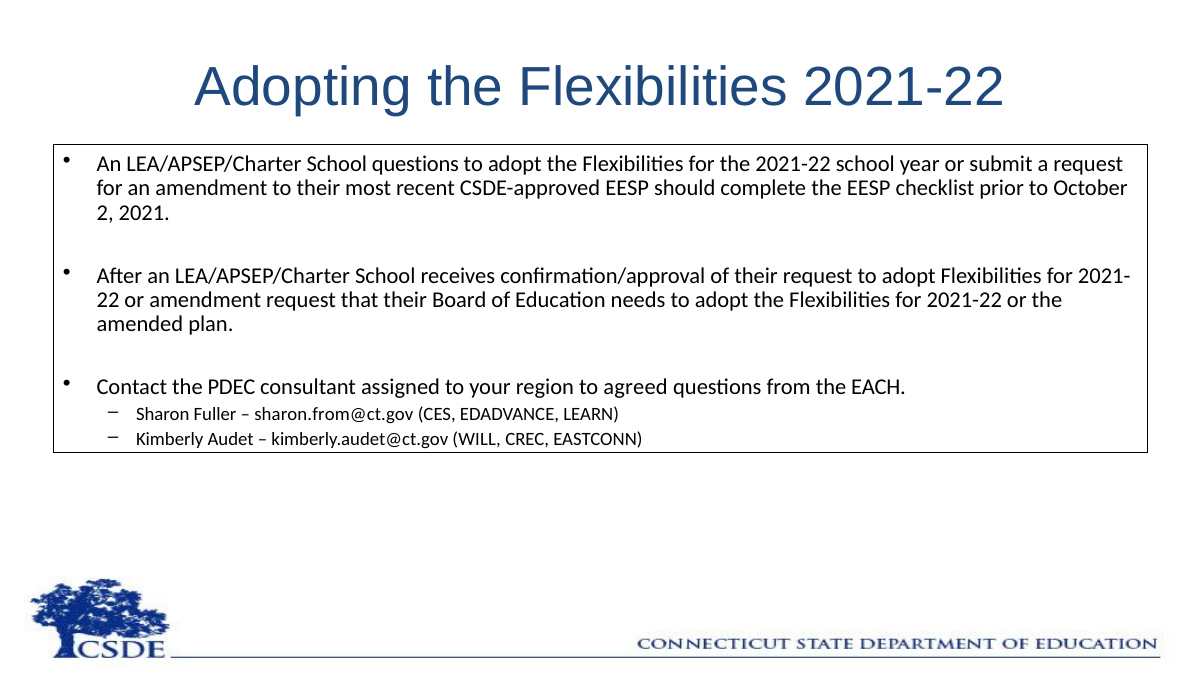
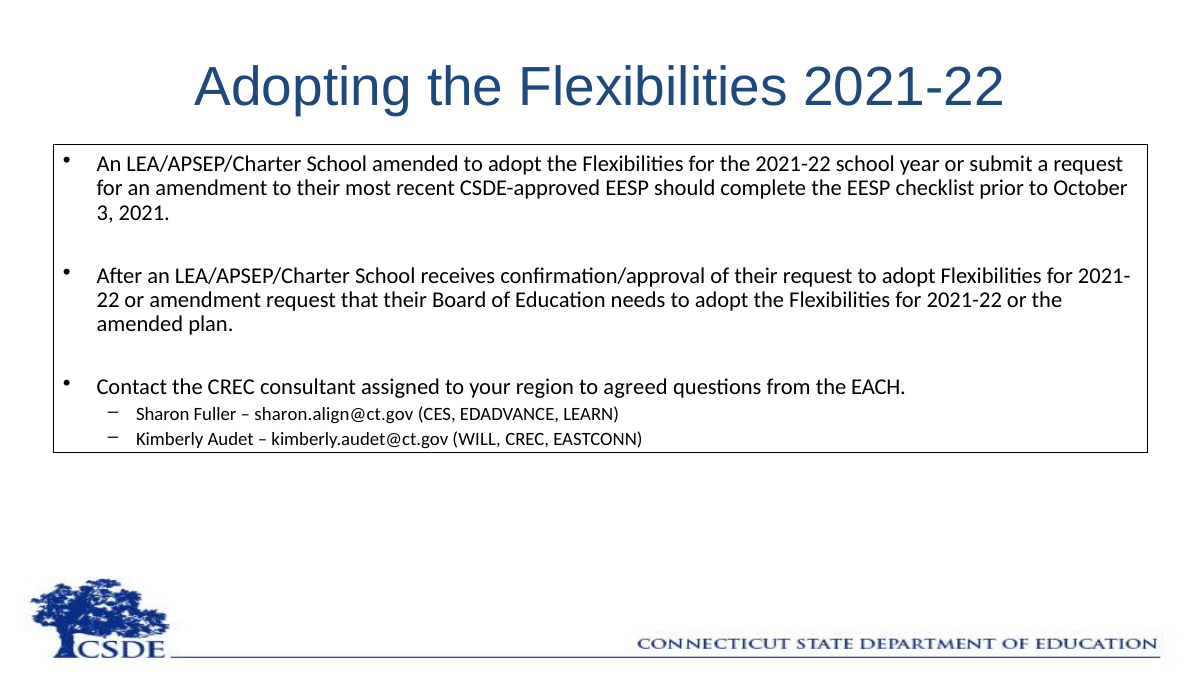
School questions: questions -> amended (415, 164)
2: 2 -> 3 (105, 213)
the PDEC: PDEC -> CREC (231, 387)
sharon.from@ct.gov: sharon.from@ct.gov -> sharon.align@ct.gov (334, 414)
